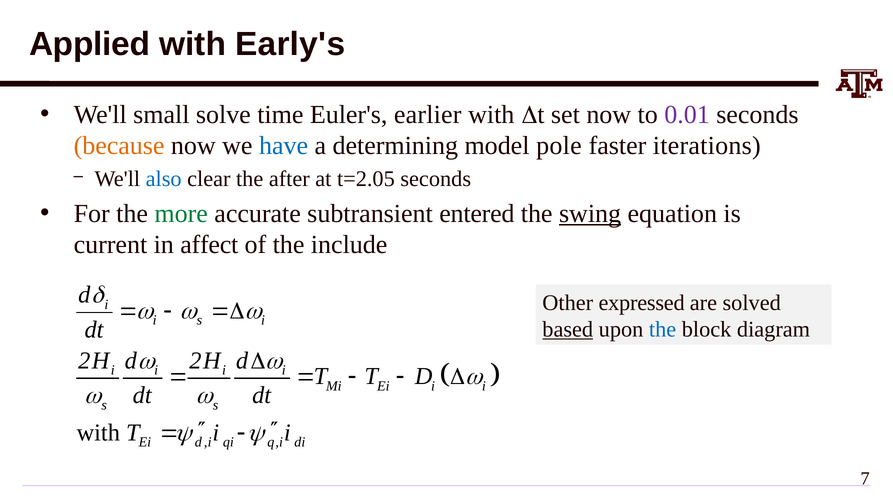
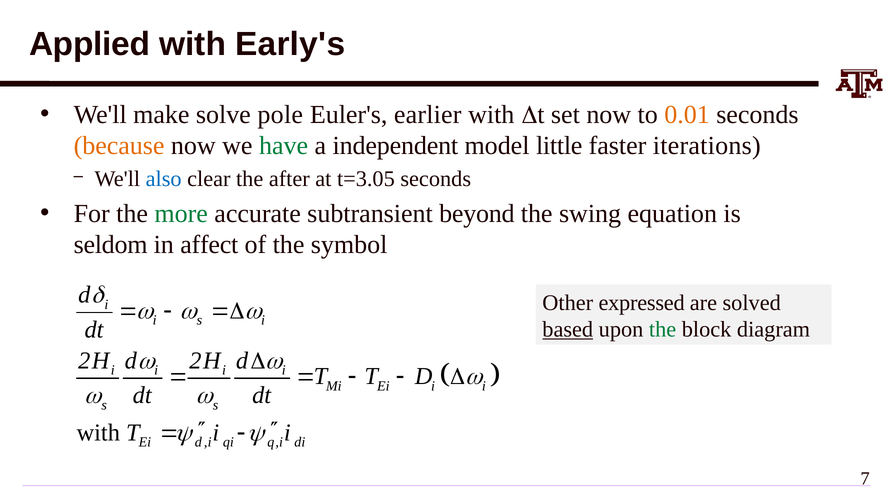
small: small -> make (161, 115)
time: time -> pole (280, 115)
0.01 colour: purple -> orange (687, 115)
have colour: blue -> green (284, 146)
determining: determining -> independent (395, 146)
pole: pole -> little (559, 146)
t=2.05: t=2.05 -> t=3.05 (366, 179)
entered: entered -> beyond (477, 214)
swing underline: present -> none (590, 214)
current: current -> seldom (111, 245)
include: include -> symbol (349, 245)
the colour: blue -> green (663, 330)
